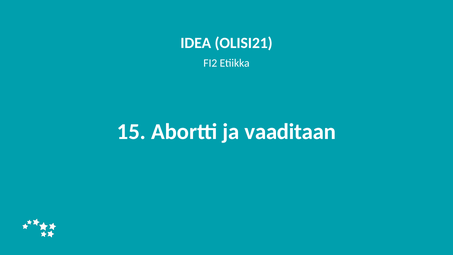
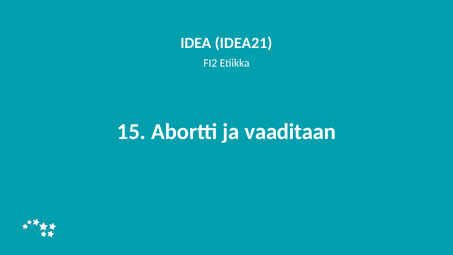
OLISI21: OLISI21 -> IDEA21 (243, 43)
